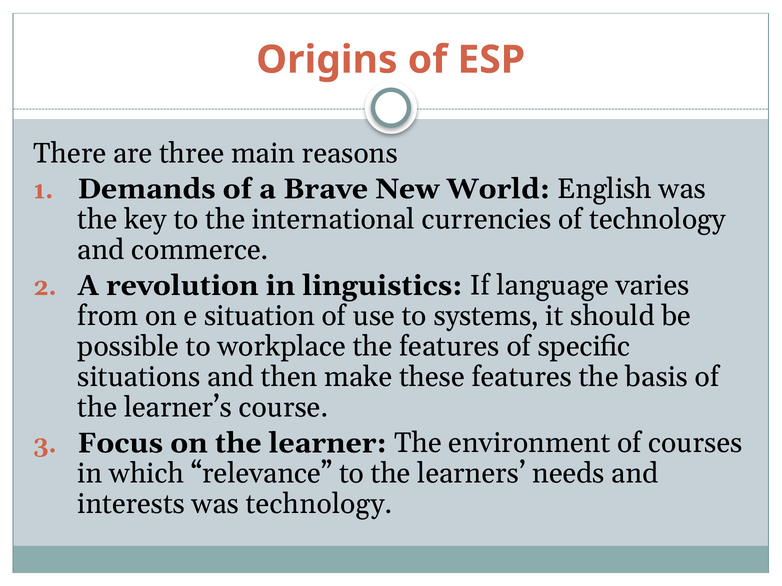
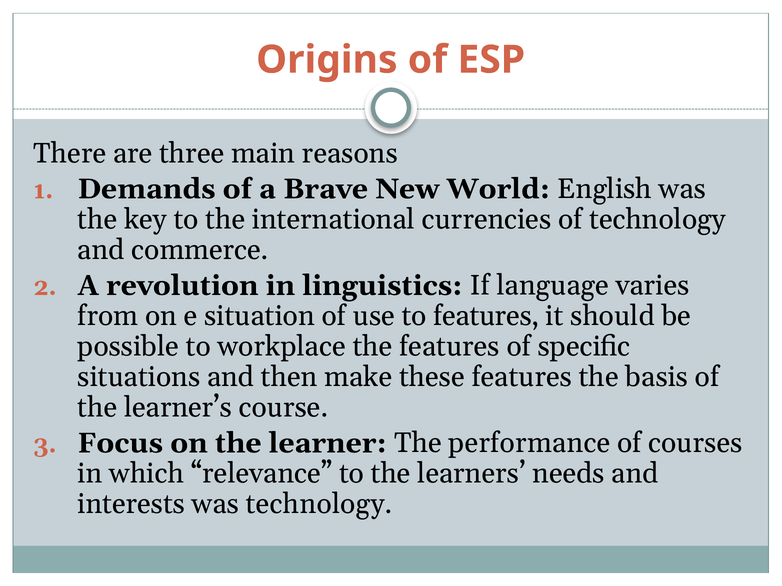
to systems: systems -> features (486, 316)
environment: environment -> performance (529, 443)
